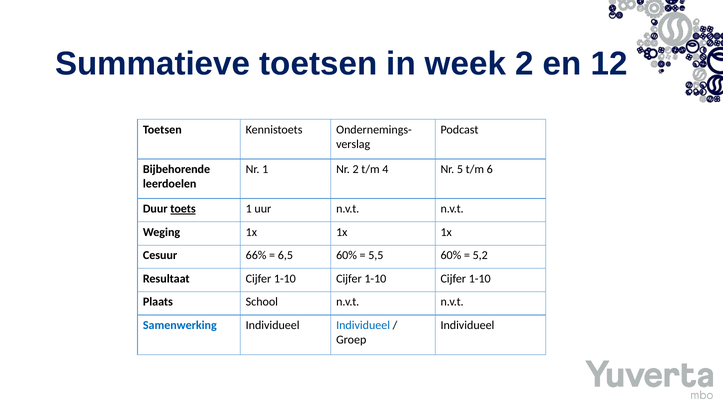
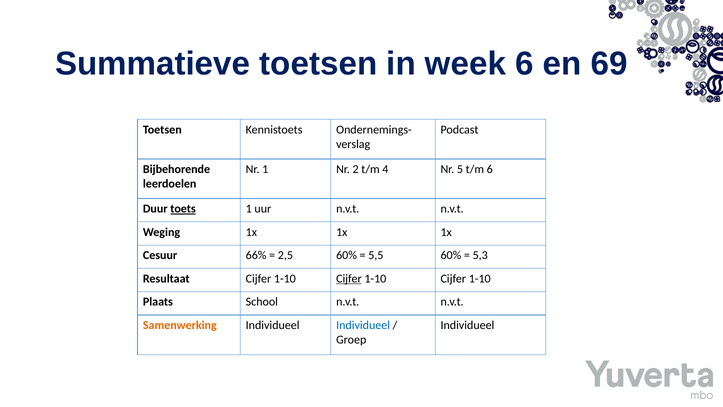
week 2: 2 -> 6 (524, 64)
12: 12 -> 69 (609, 64)
6,5: 6,5 -> 2,5 (285, 255)
5,2: 5,2 -> 5,3 (480, 255)
Cijfer underline: none -> present (349, 278)
Samenwerking colour: blue -> orange (180, 325)
